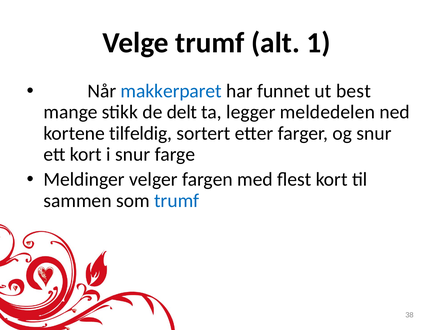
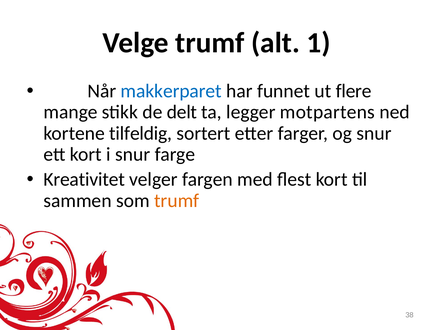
best: best -> flere (354, 91)
meldedelen: meldedelen -> motpartens (327, 112)
Meldinger: Meldinger -> Kreativitet (84, 179)
trumf colour: blue -> orange (177, 201)
